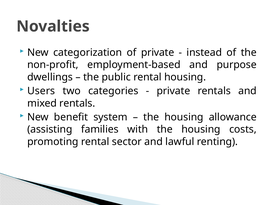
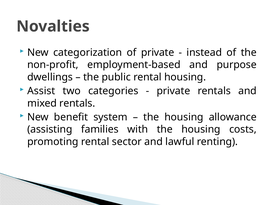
Users: Users -> Assist (41, 91)
